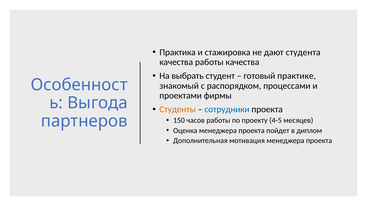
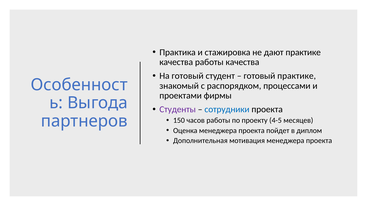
дают студента: студента -> практике (303, 52)
На выбрать: выбрать -> готовый (188, 76)
Студенты colour: orange -> purple (178, 110)
